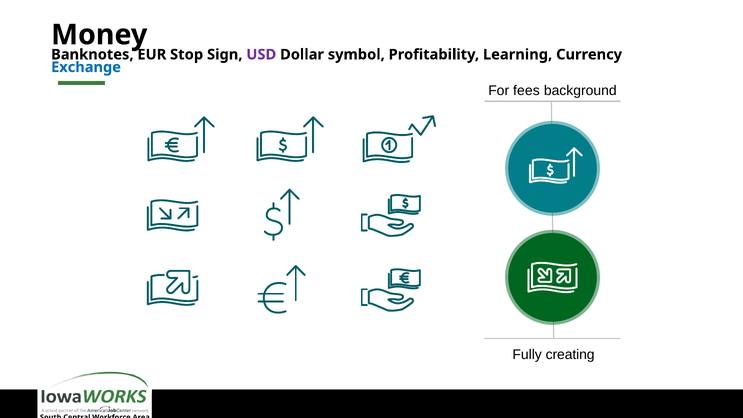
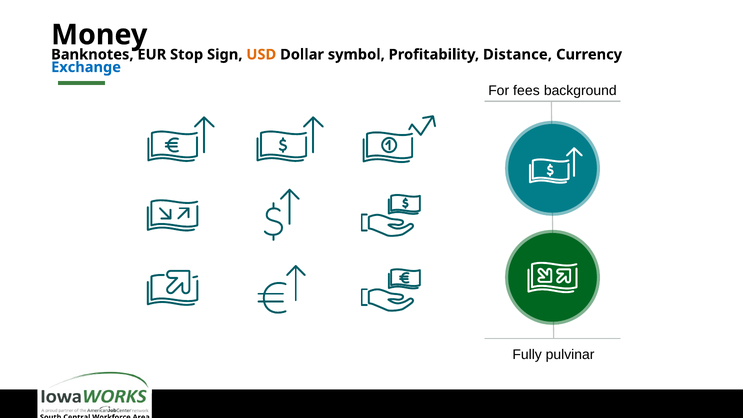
USD colour: purple -> orange (261, 55)
Learning: Learning -> Distance (517, 55)
creating: creating -> pulvinar (570, 355)
